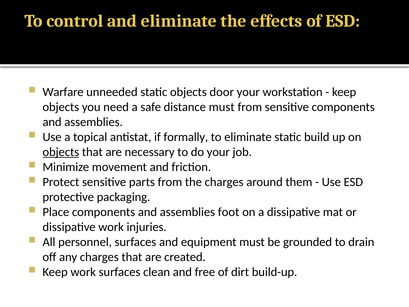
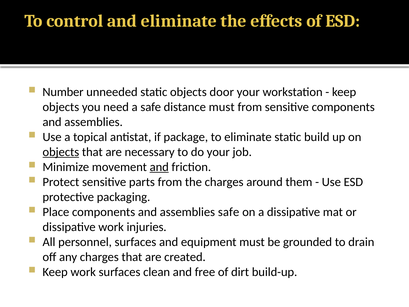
Warfare: Warfare -> Number (63, 92)
formally: formally -> package (186, 137)
and underline: none -> present (159, 167)
assemblies foot: foot -> safe (229, 212)
